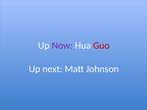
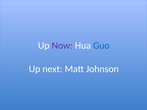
Guo colour: red -> blue (101, 46)
